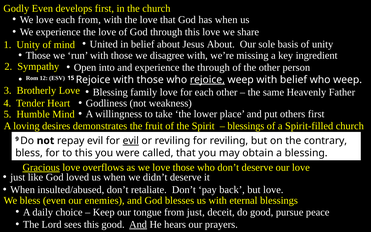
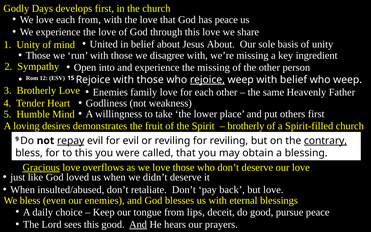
Godly Even: Even -> Days (42, 8)
has when: when -> peace (226, 20)
the through: through -> missing (214, 67)
Blessing: Blessing -> Enemies (110, 92)
blessings: blessings -> brotherly (246, 126)
repay underline: none -> present (71, 141)
evil underline: present -> none (131, 141)
contrary underline: none -> present (326, 141)
from just: just -> lips (196, 212)
